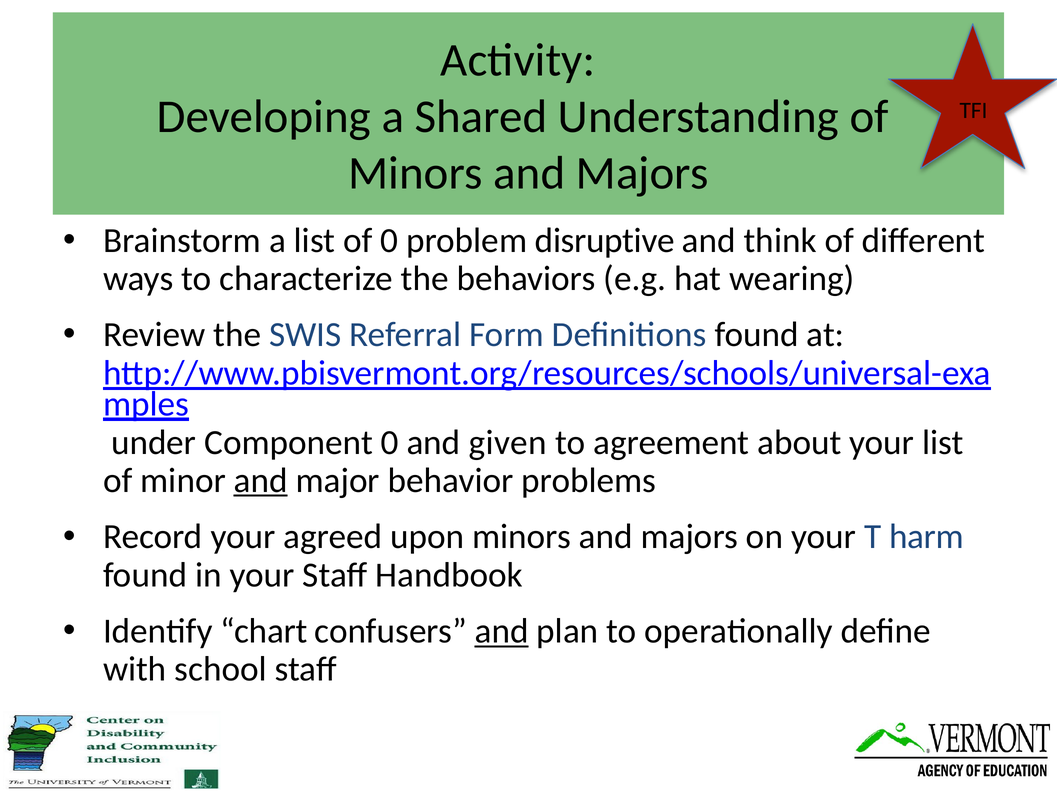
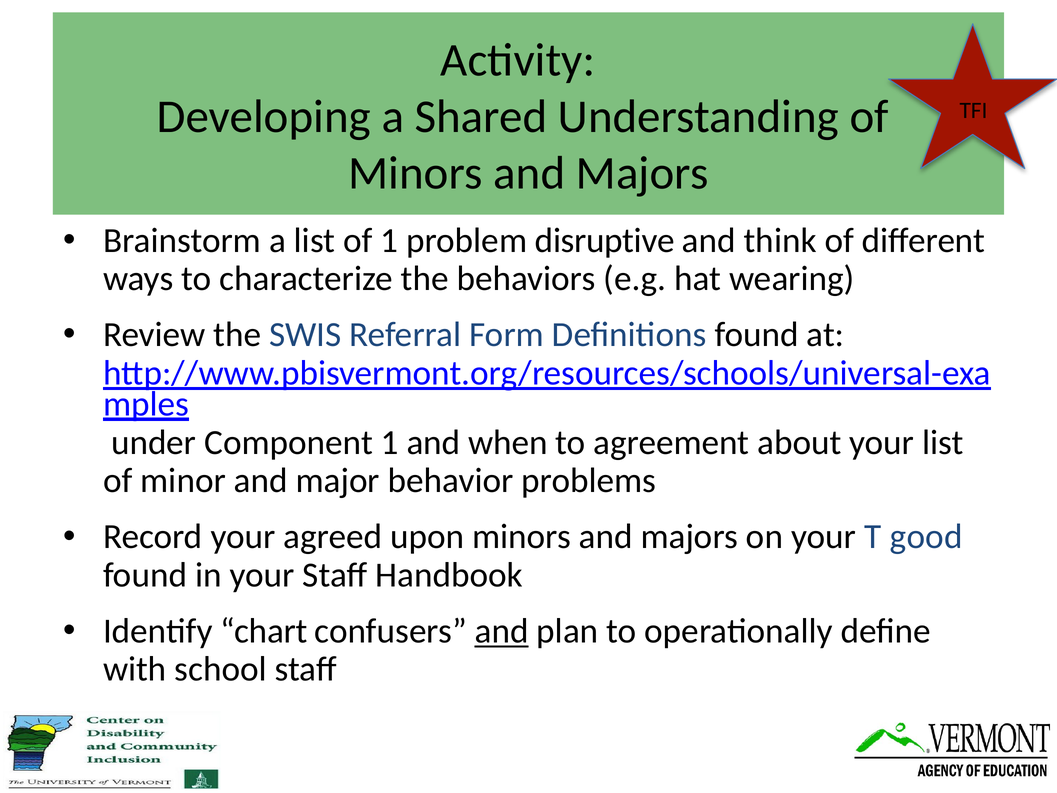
of 0: 0 -> 1 (389, 240)
Component 0: 0 -> 1 (390, 442)
given: given -> when (508, 442)
and underline: present -> none (261, 480)
harm: harm -> good (926, 537)
